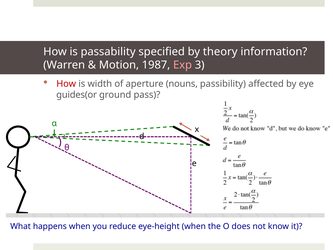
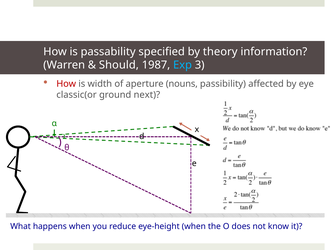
Motion: Motion -> Should (119, 65)
Exp colour: pink -> light blue (182, 65)
guides(or: guides(or -> classic(or (77, 95)
pass: pass -> next (147, 95)
